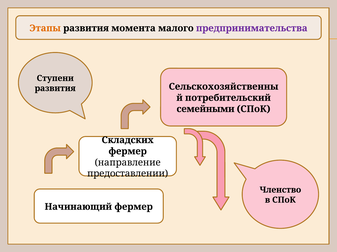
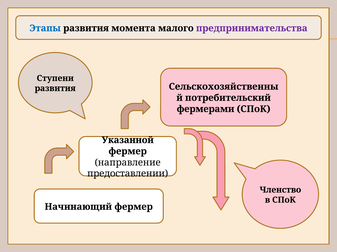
Этапы colour: orange -> blue (45, 28)
семейными: семейными -> фермерами (206, 109)
Складских: Складских -> Указанной (128, 140)
